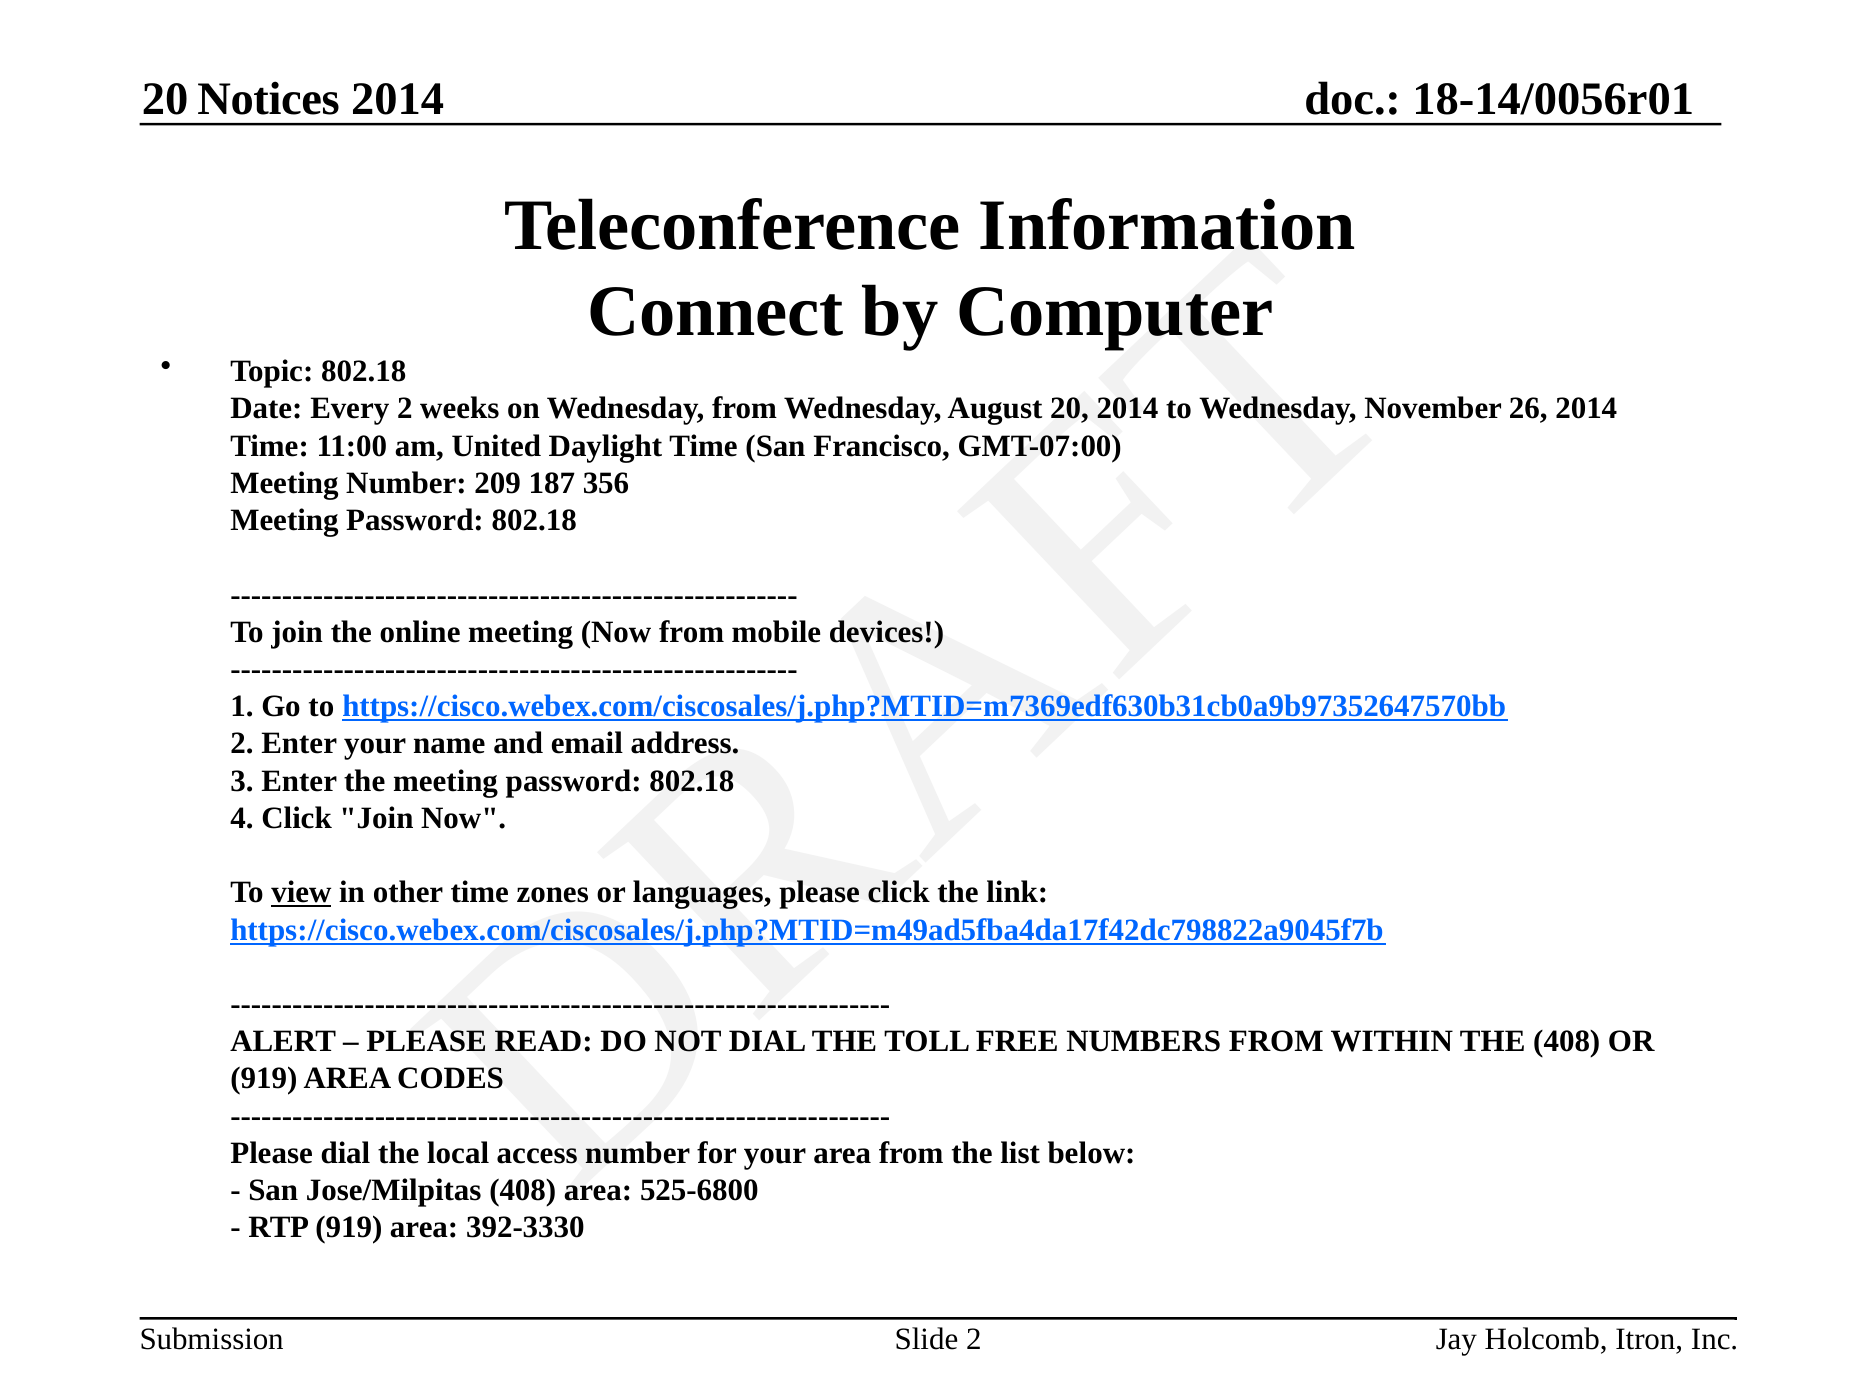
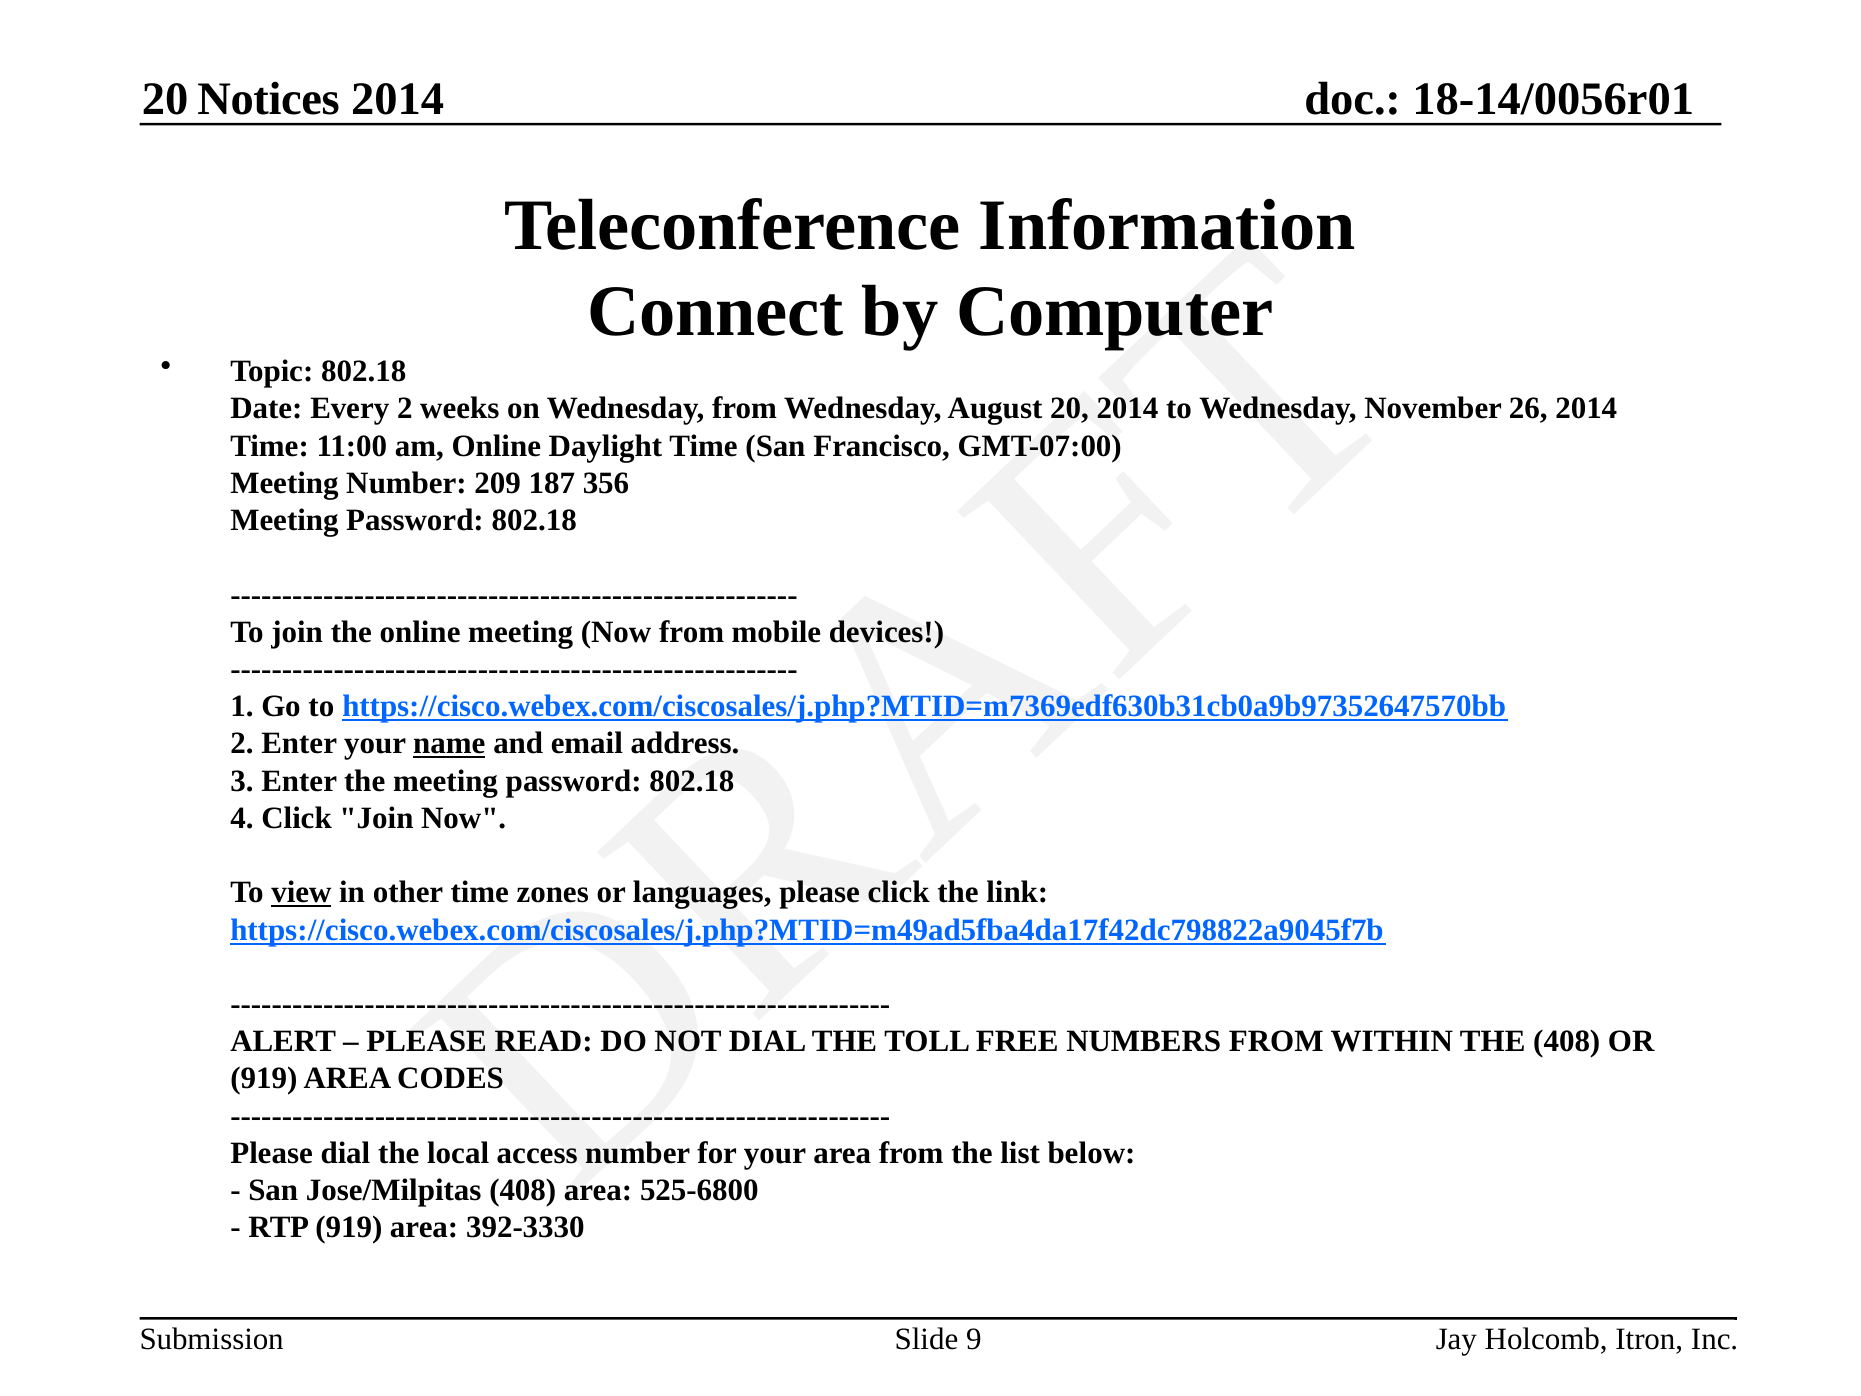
am United: United -> Online (496, 446)
name underline: none -> present (449, 744)
Slide 2: 2 -> 9 (974, 1339)
